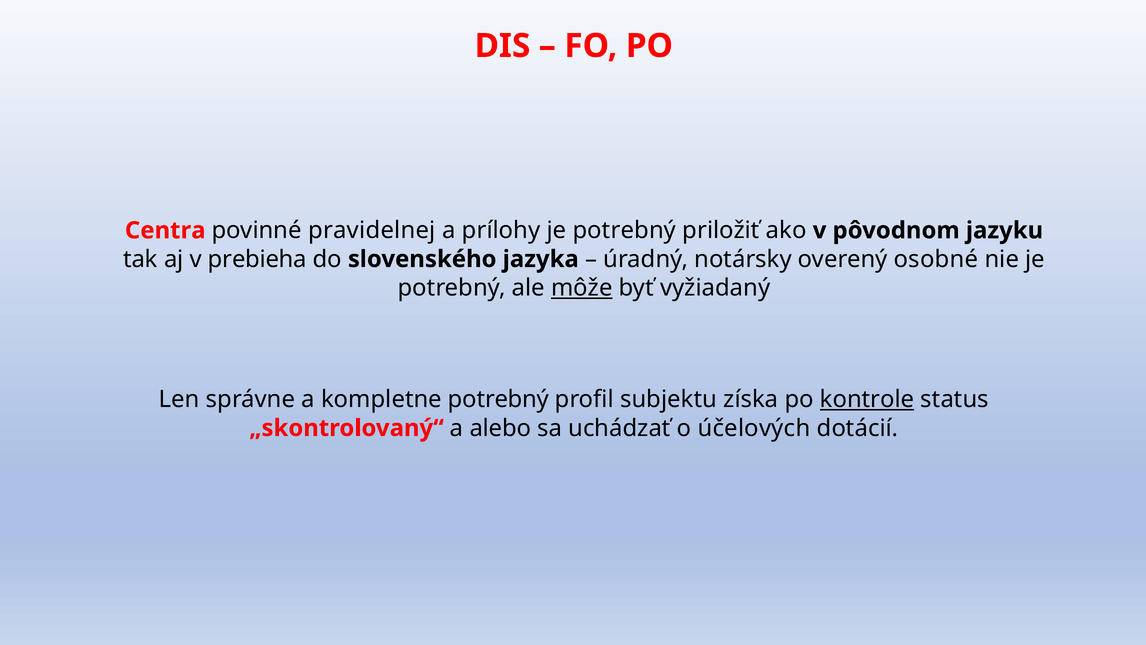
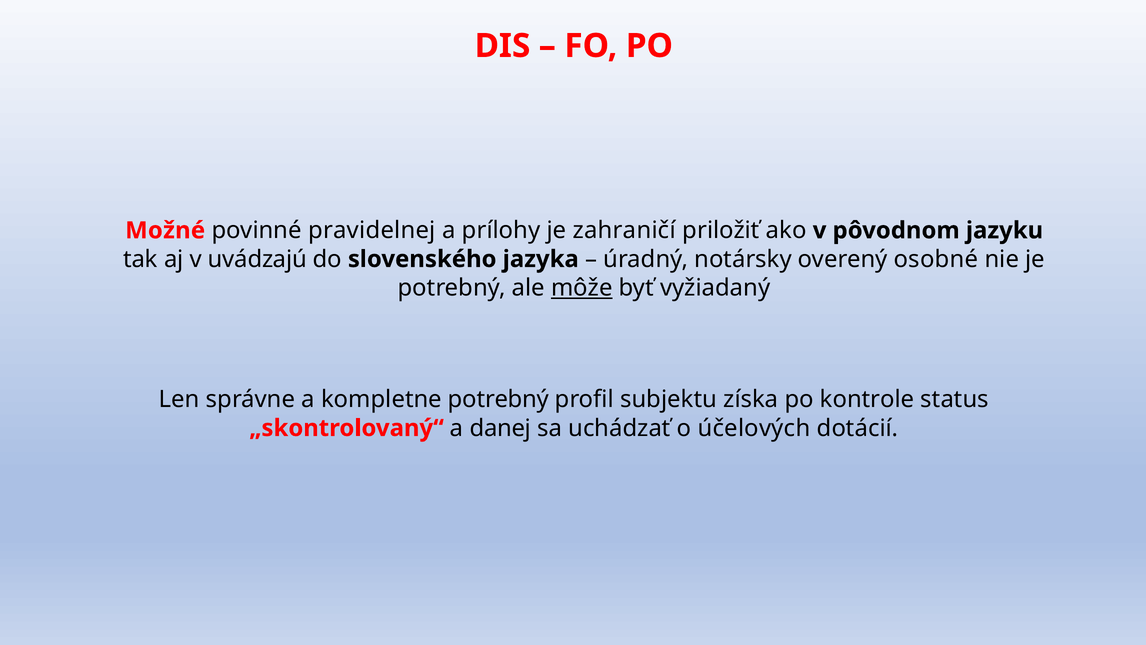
Centra: Centra -> Možné (165, 230)
prílohy je potrebný: potrebný -> zahraničí (624, 230)
prebieha: prebieha -> uvádzajú (257, 259)
kontrole underline: present -> none (867, 399)
alebo: alebo -> danej (500, 428)
